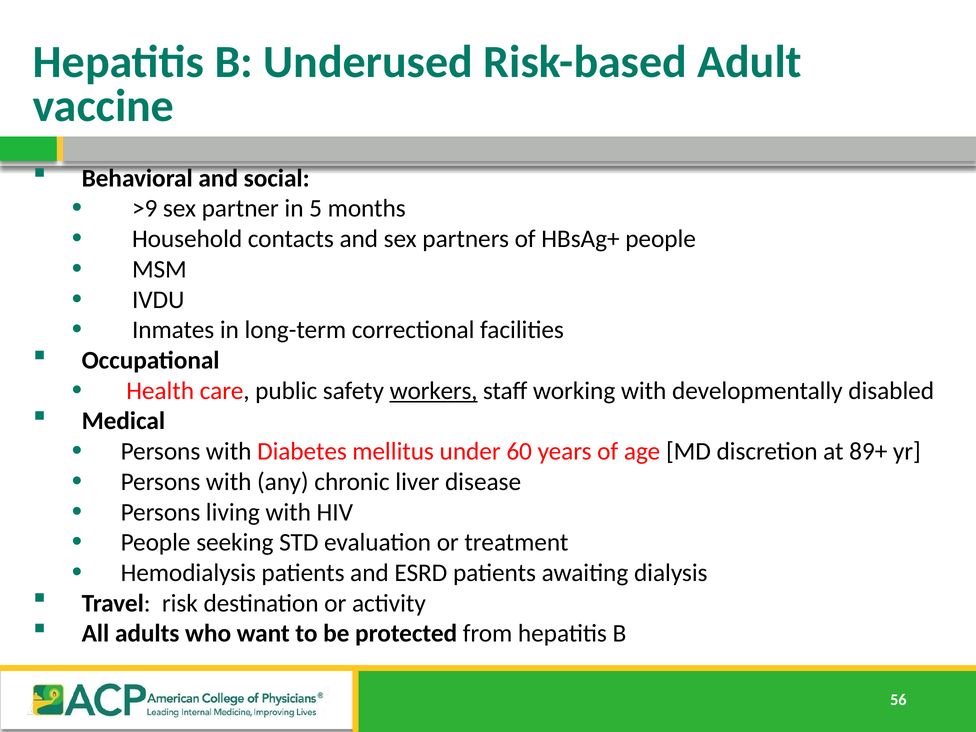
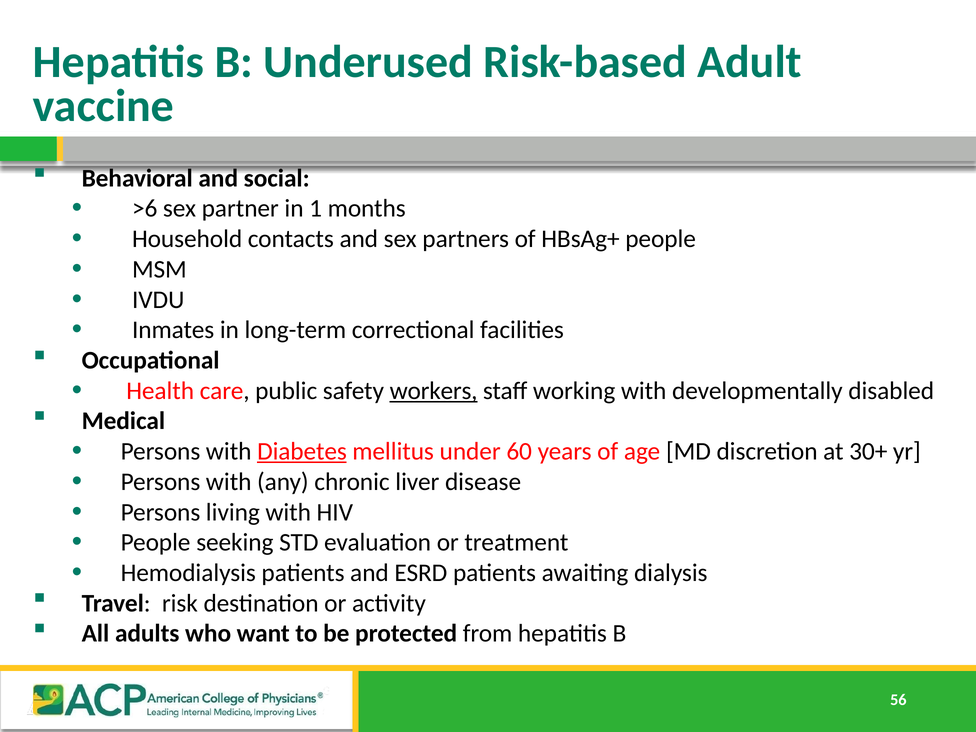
>9: >9 -> >6 (145, 209)
5: 5 -> 1 (316, 209)
Diabetes underline: none -> present (302, 451)
89+: 89+ -> 30+ (868, 451)
